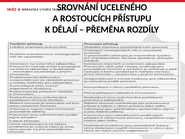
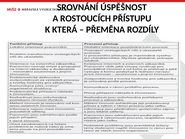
UCELENÉHO: UCELENÉHO -> ÚSPĚŠNOST (124, 7)
DĚLAJÍ: DĚLAJÍ -> KTERÁ (65, 30)
